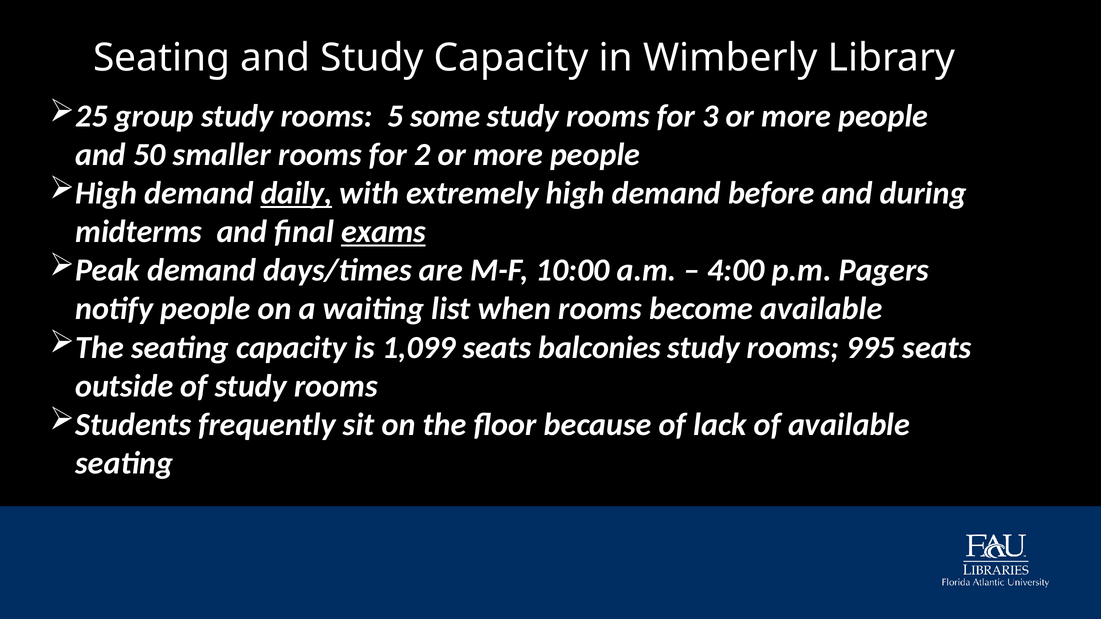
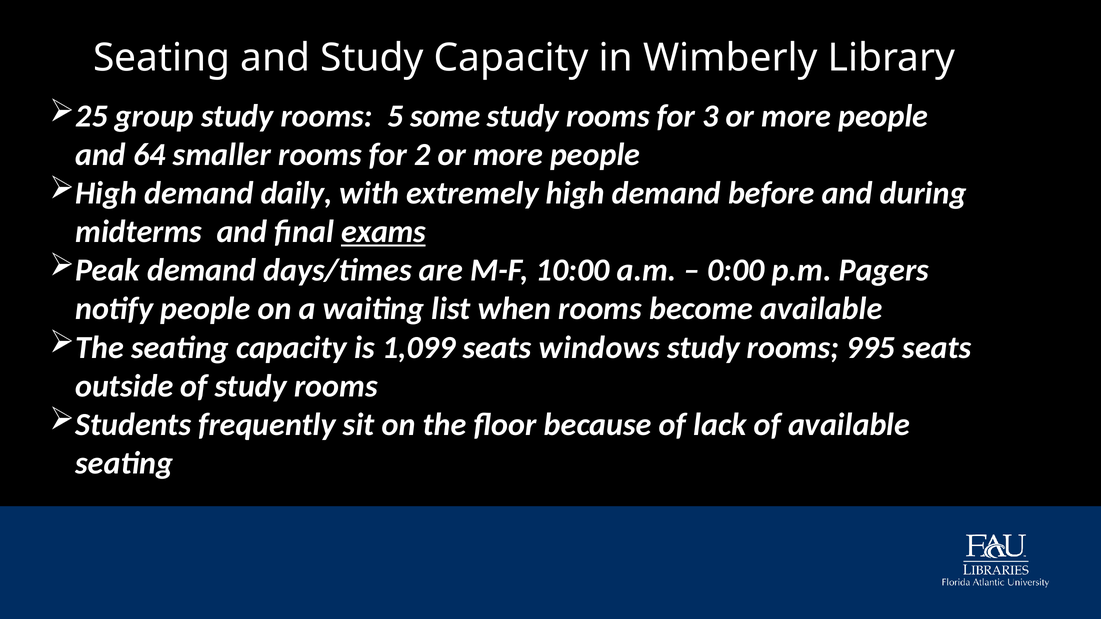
50: 50 -> 64 (149, 155)
daily underline: present -> none (297, 193)
4:00: 4:00 -> 0:00 (736, 270)
balconies: balconies -> windows (599, 348)
